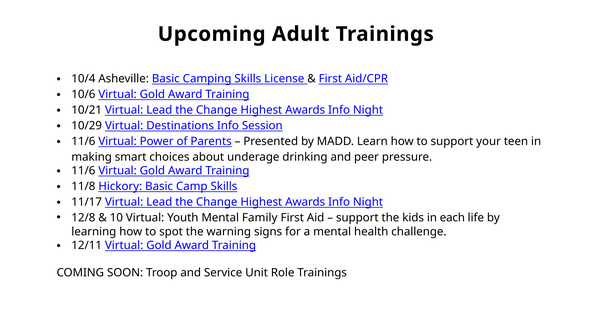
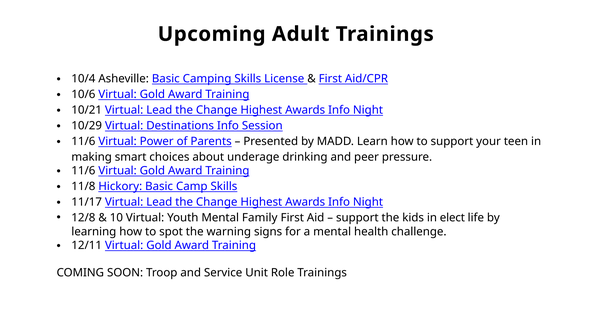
each: each -> elect (452, 218)
